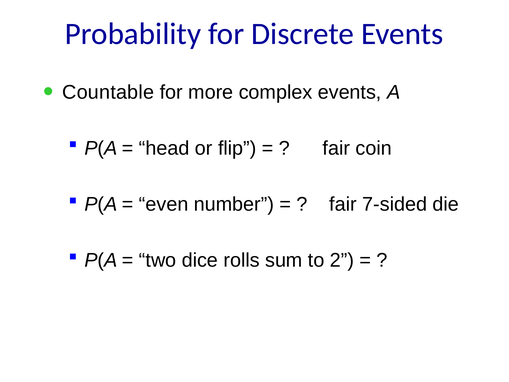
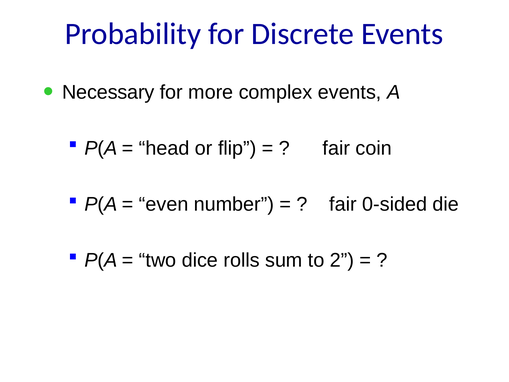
Countable: Countable -> Necessary (108, 92)
7-sided: 7-sided -> 0-sided (395, 204)
